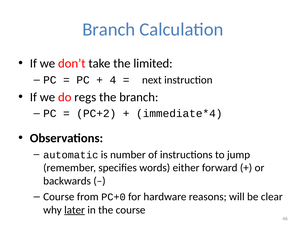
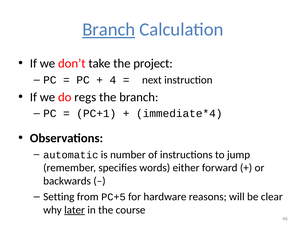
Branch underline: none -> present (109, 30)
limited: limited -> project (153, 64)
PC+2: PC+2 -> PC+1 (96, 114)
Course: Course -> Setting (59, 197)
PC+0: PC+0 -> PC+5 (113, 197)
